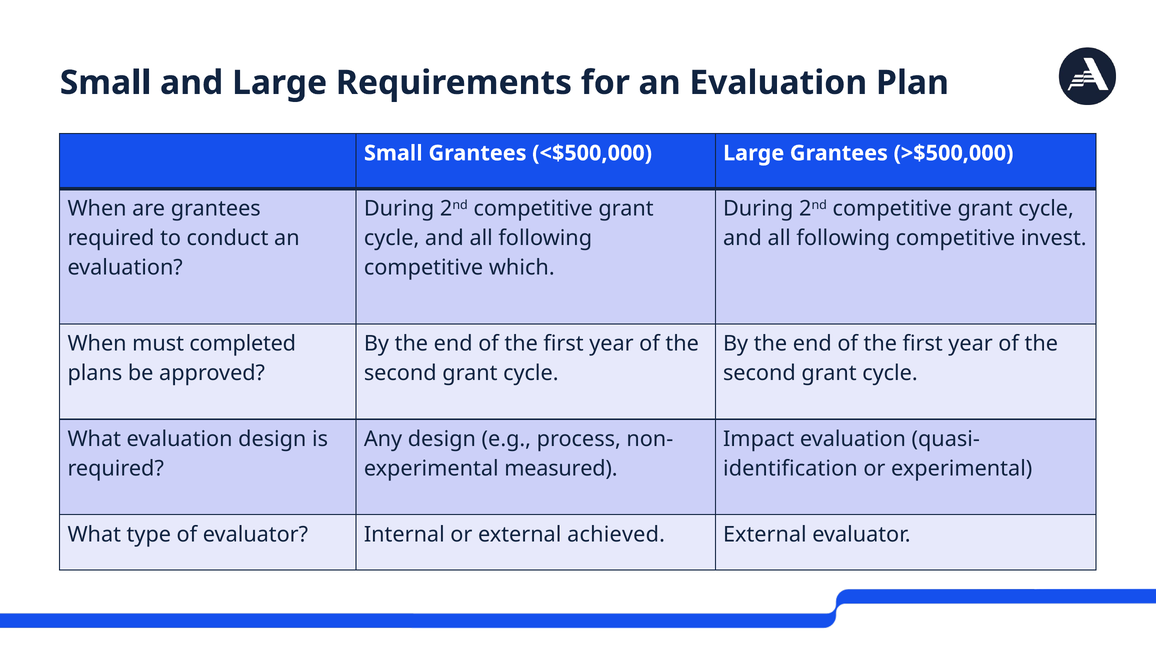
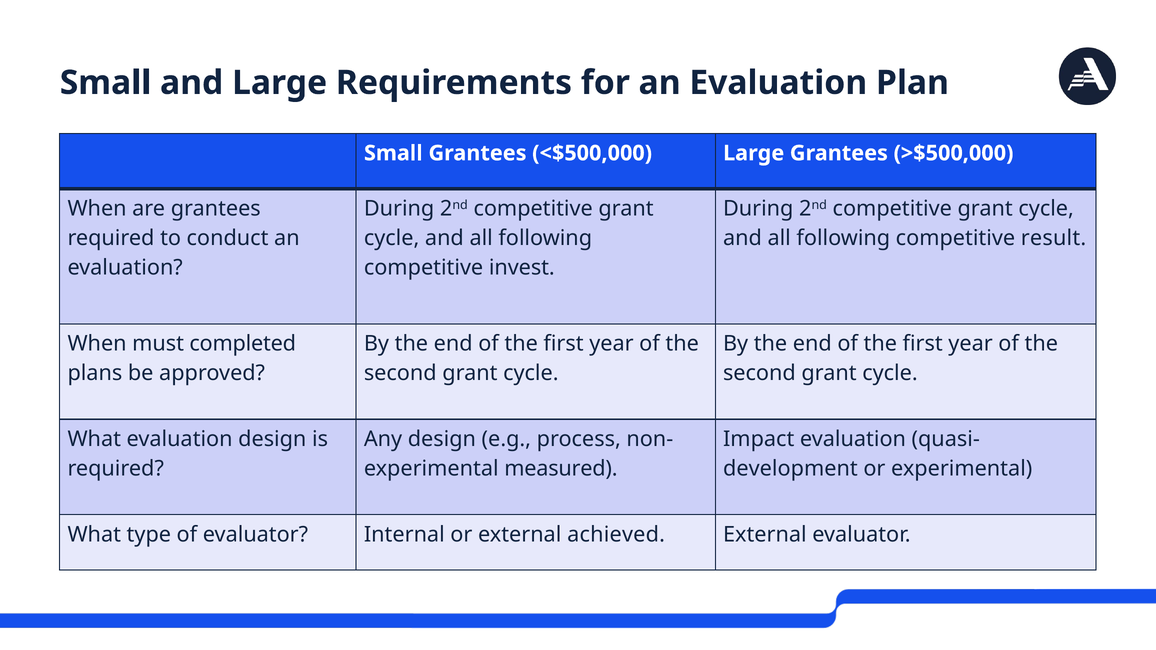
invest: invest -> result (1054, 238)
which: which -> invest (522, 268)
identification: identification -> development (790, 469)
